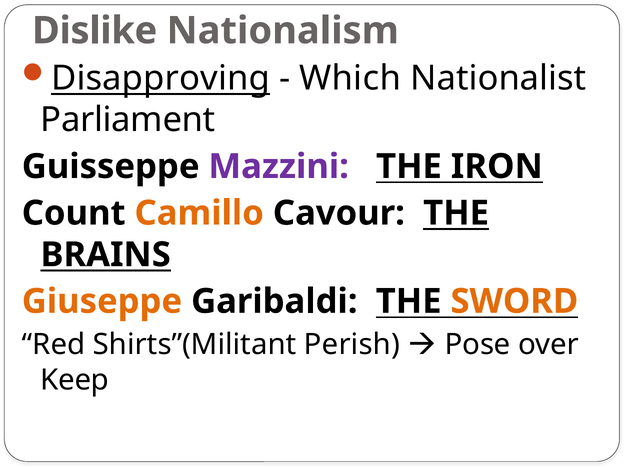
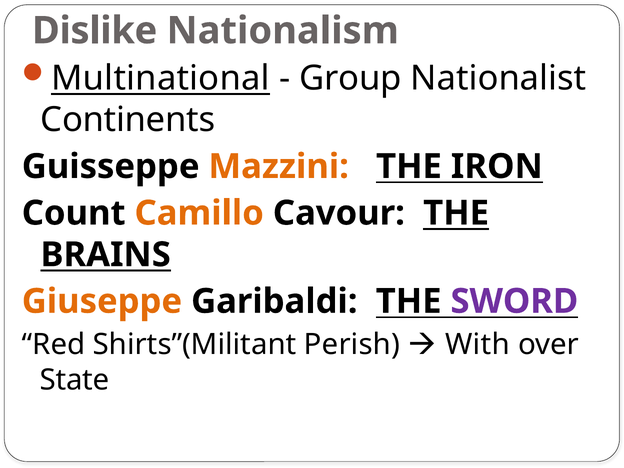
Disapproving: Disapproving -> Multinational (161, 78)
Which: Which -> Group (350, 78)
Parliament: Parliament -> Continents (128, 120)
Mazzini colour: purple -> orange (279, 167)
SWORD colour: orange -> purple (514, 301)
Pose: Pose -> With (477, 345)
Keep: Keep -> State (75, 380)
